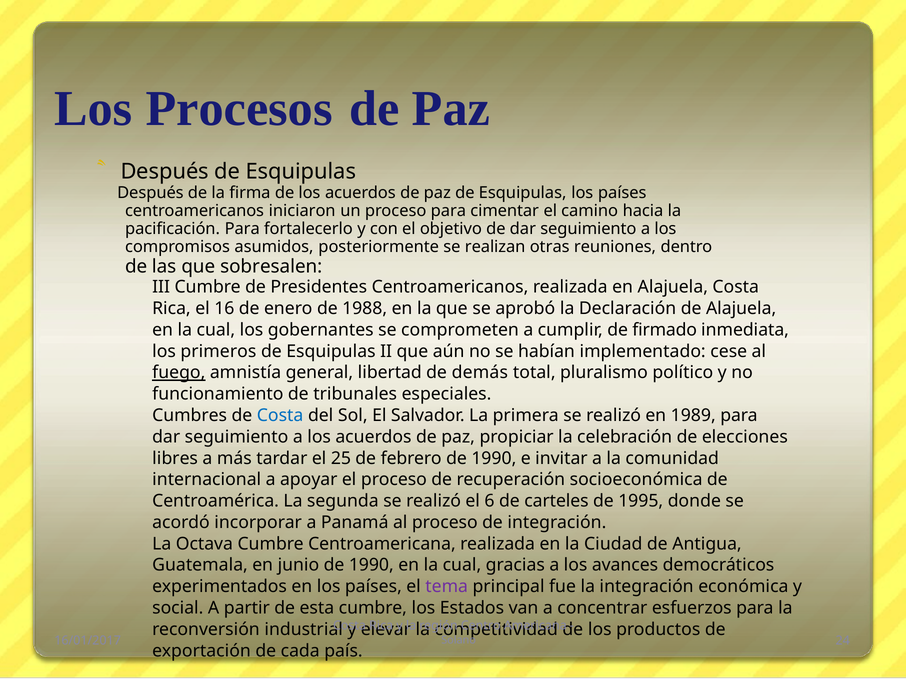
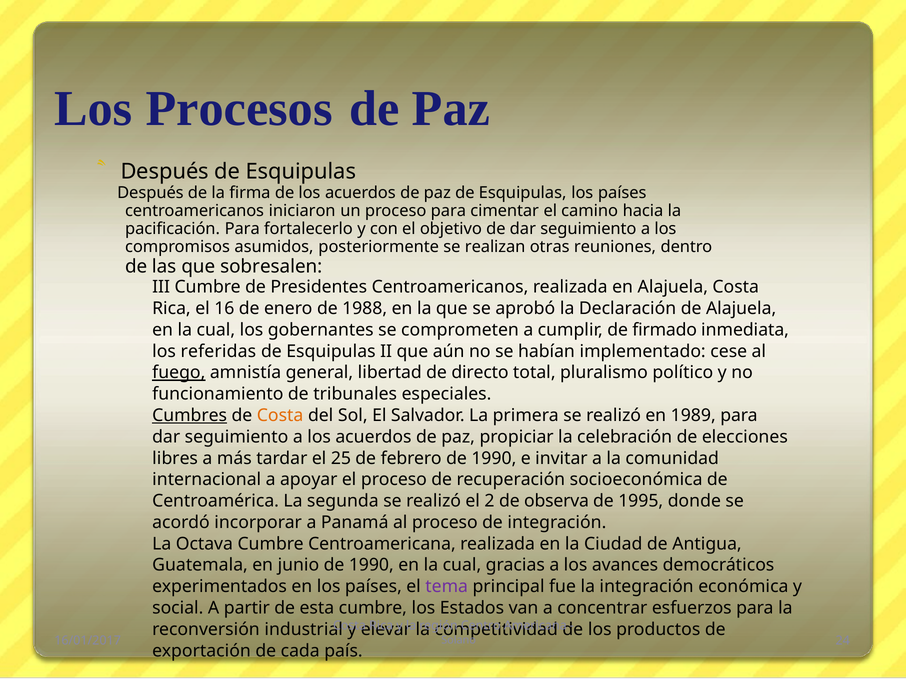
primeros: primeros -> referidas (218, 352)
demás: demás -> directo (480, 373)
Cumbres underline: none -> present (190, 416)
Costa colour: blue -> orange (280, 416)
6: 6 -> 2 (489, 501)
carteles: carteles -> observa (557, 501)
